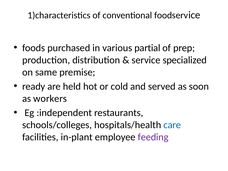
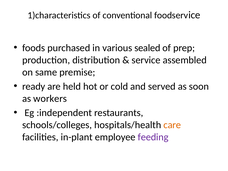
partial: partial -> sealed (147, 48)
specialized: specialized -> assembled (185, 60)
care colour: blue -> orange (172, 125)
